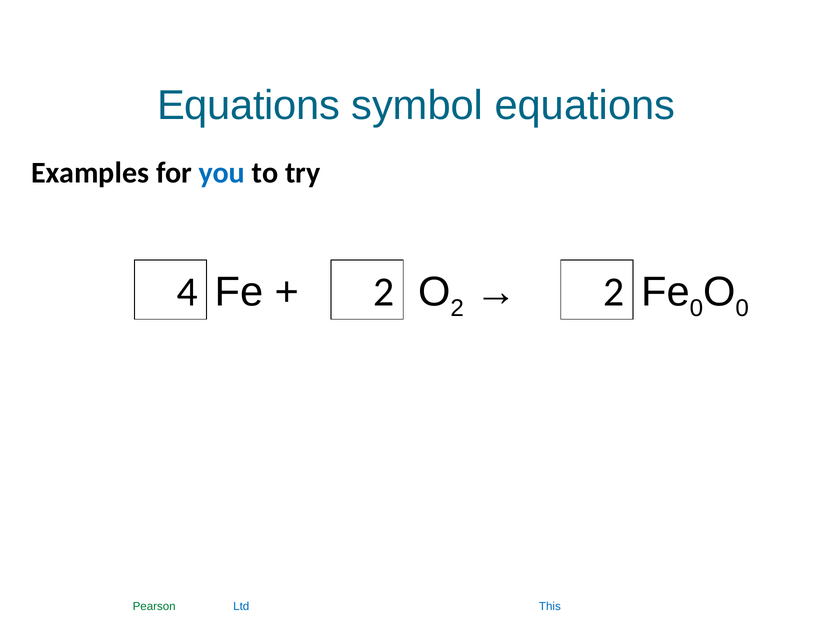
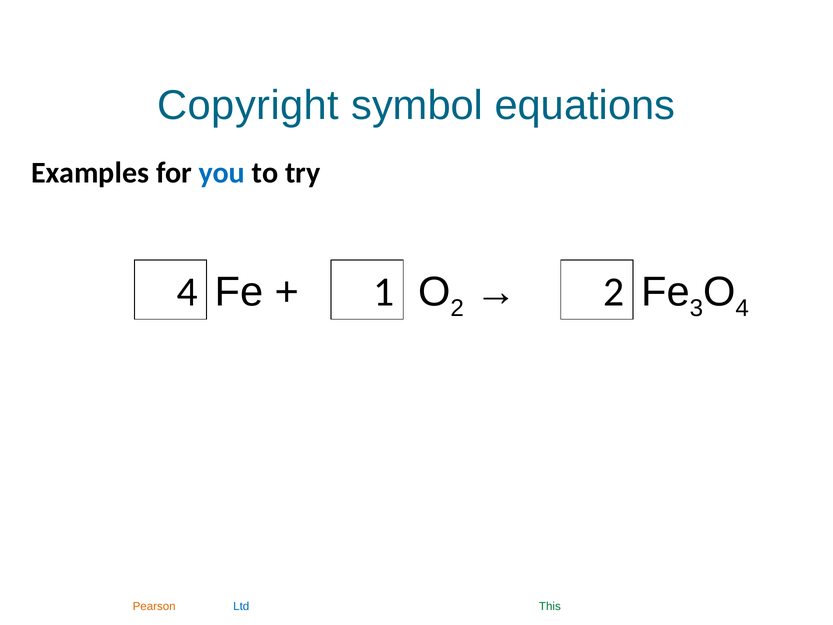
Equations: Equations -> Copyright (248, 105)
Fe 0: 0 -> 3 (696, 308)
0: 0 -> 4 (742, 308)
4 2: 2 -> 1 (384, 292)
Pearson colour: green -> orange (154, 606)
This colour: blue -> green (550, 606)
